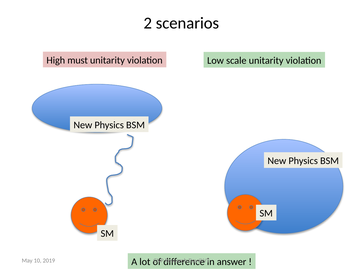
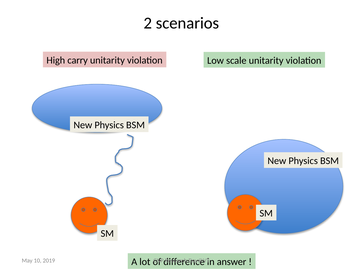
must: must -> carry (78, 60)
